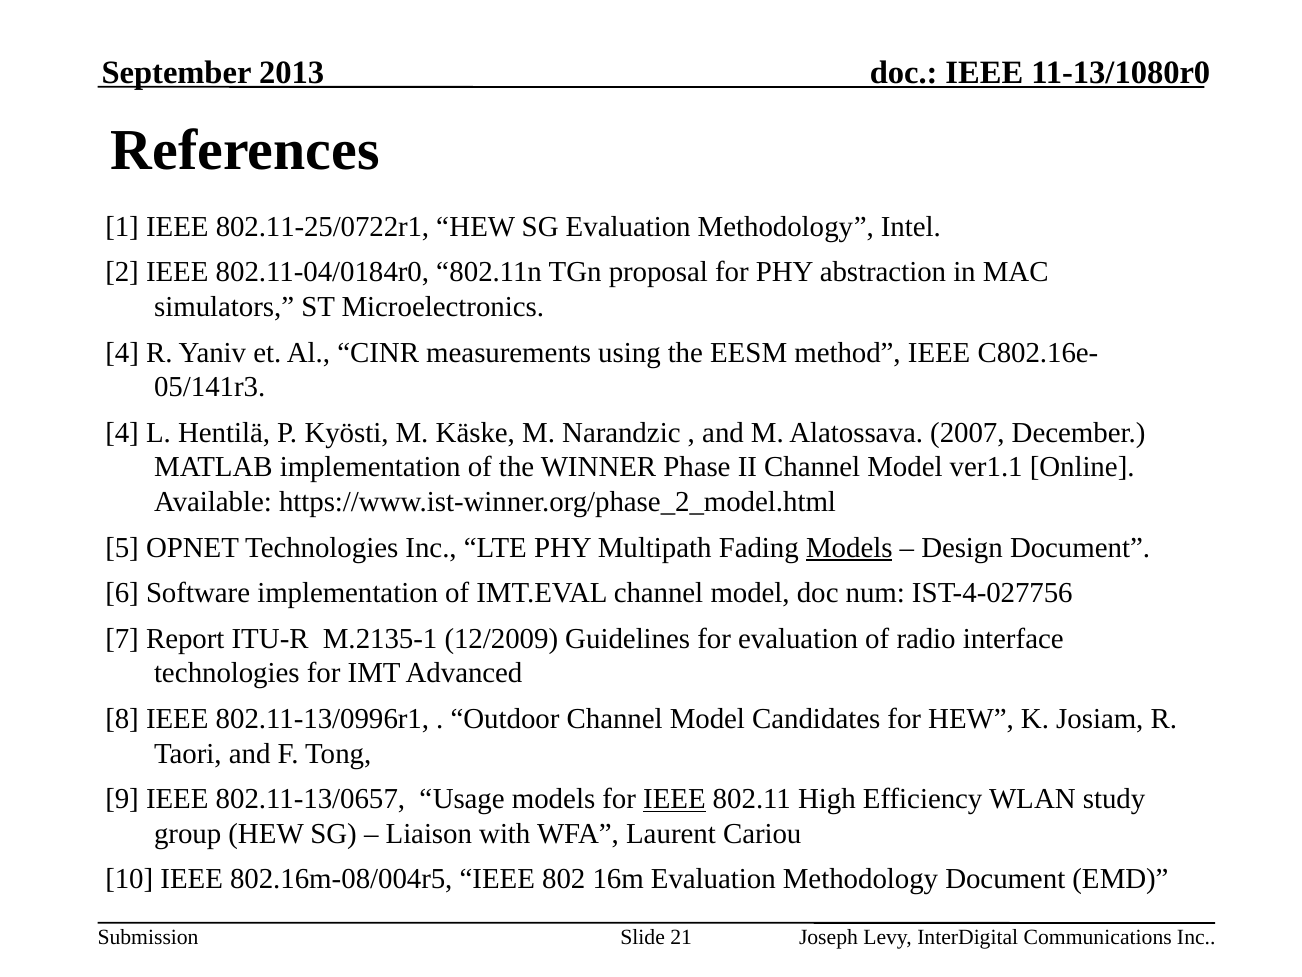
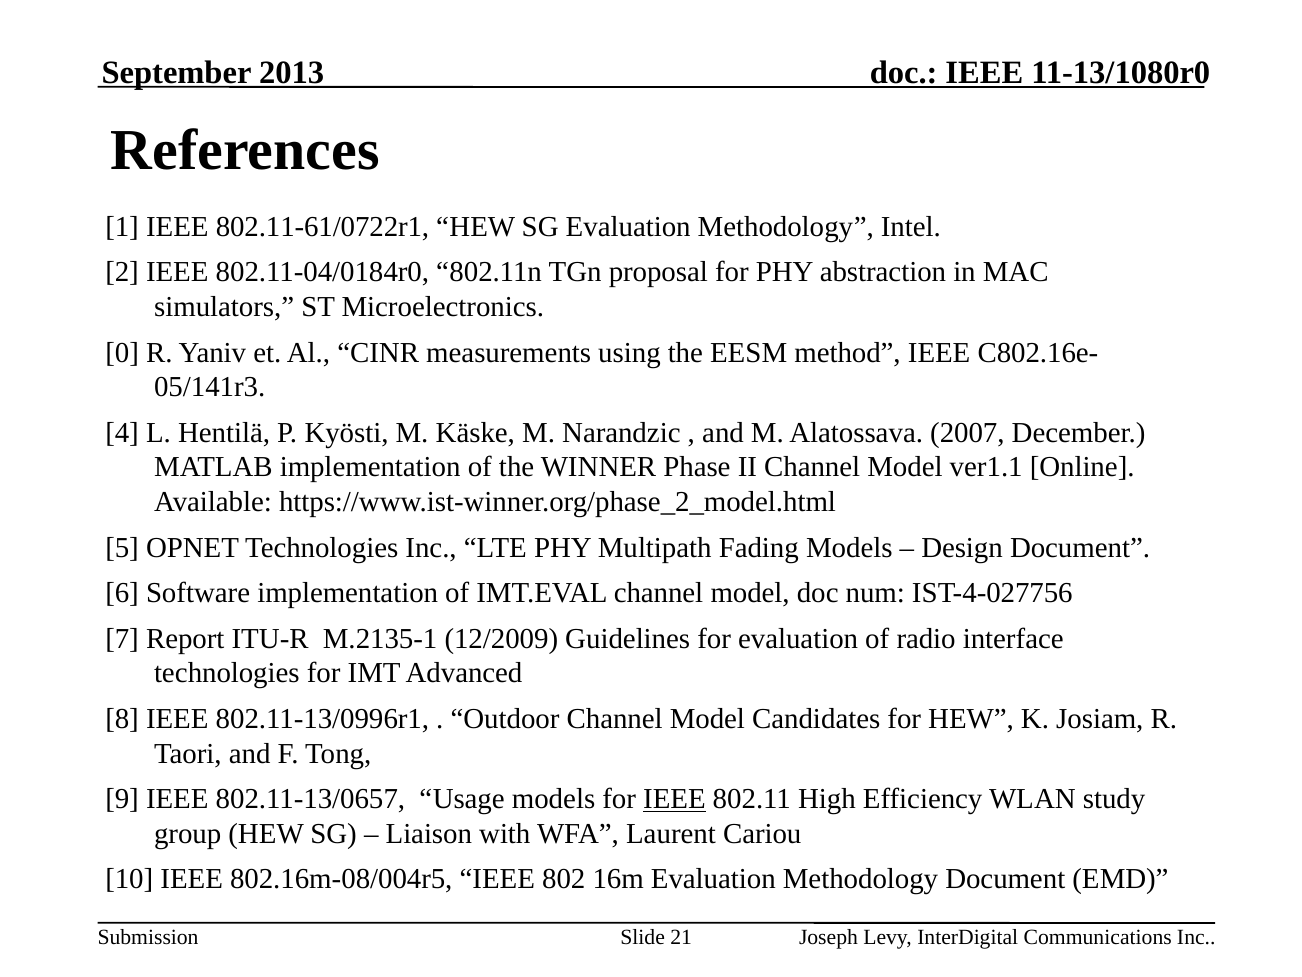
802.11-25/0722r1: 802.11-25/0722r1 -> 802.11-61/0722r1 (322, 227)
4: 4 -> 0 (122, 352)
Models underline: present -> none (849, 547)
